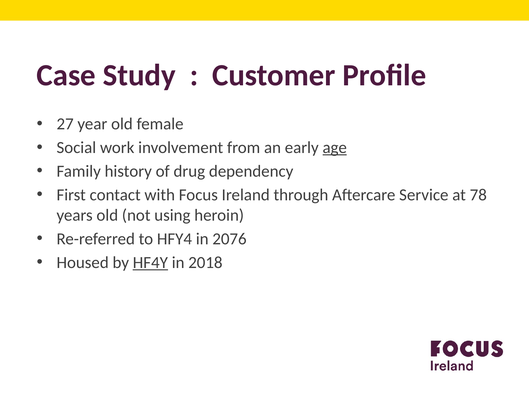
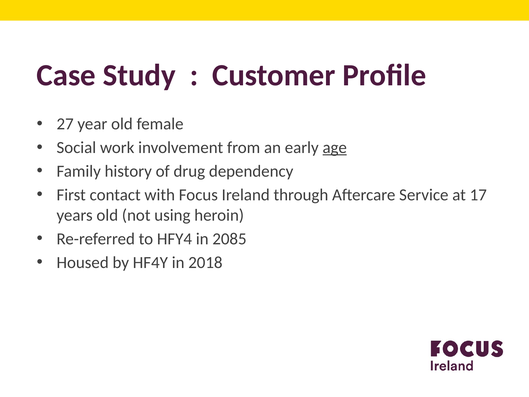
78: 78 -> 17 (478, 195)
2076: 2076 -> 2085 (229, 239)
HF4Y underline: present -> none (150, 262)
